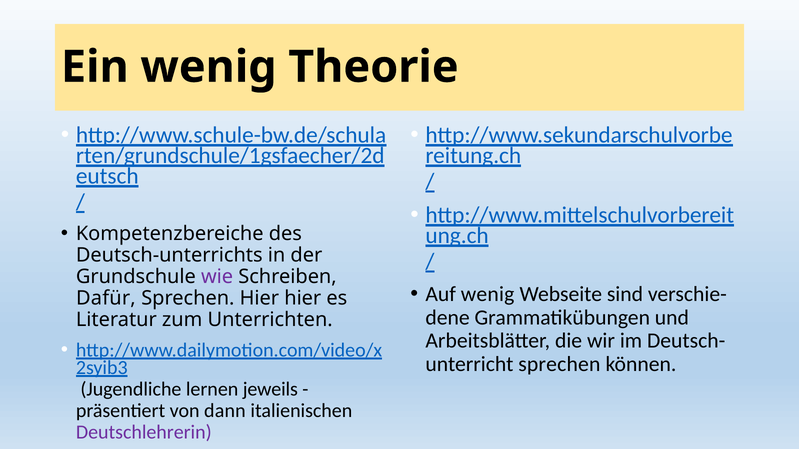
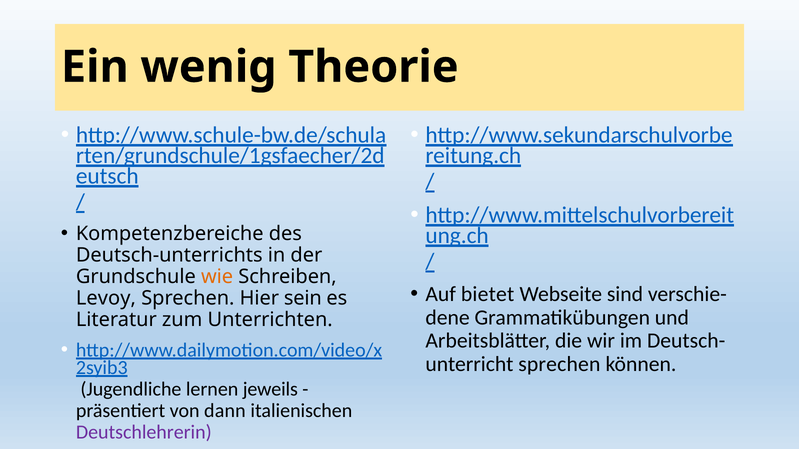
wie colour: purple -> orange (217, 277)
Auf wenig: wenig -> bietet (488, 294)
Dafür: Dafür -> Levoy (106, 299)
Hier hier: hier -> sein (303, 299)
